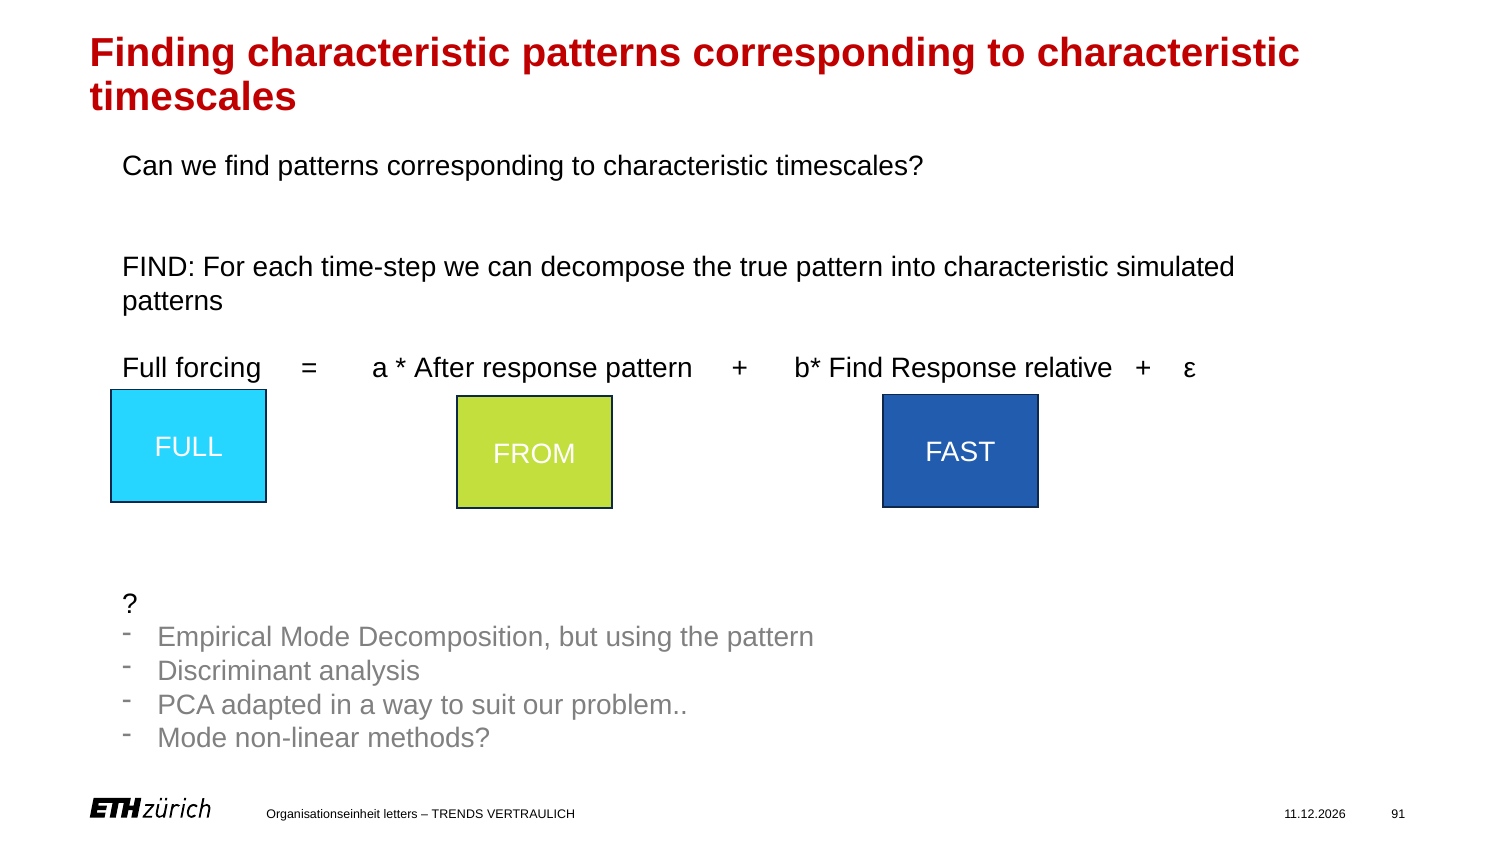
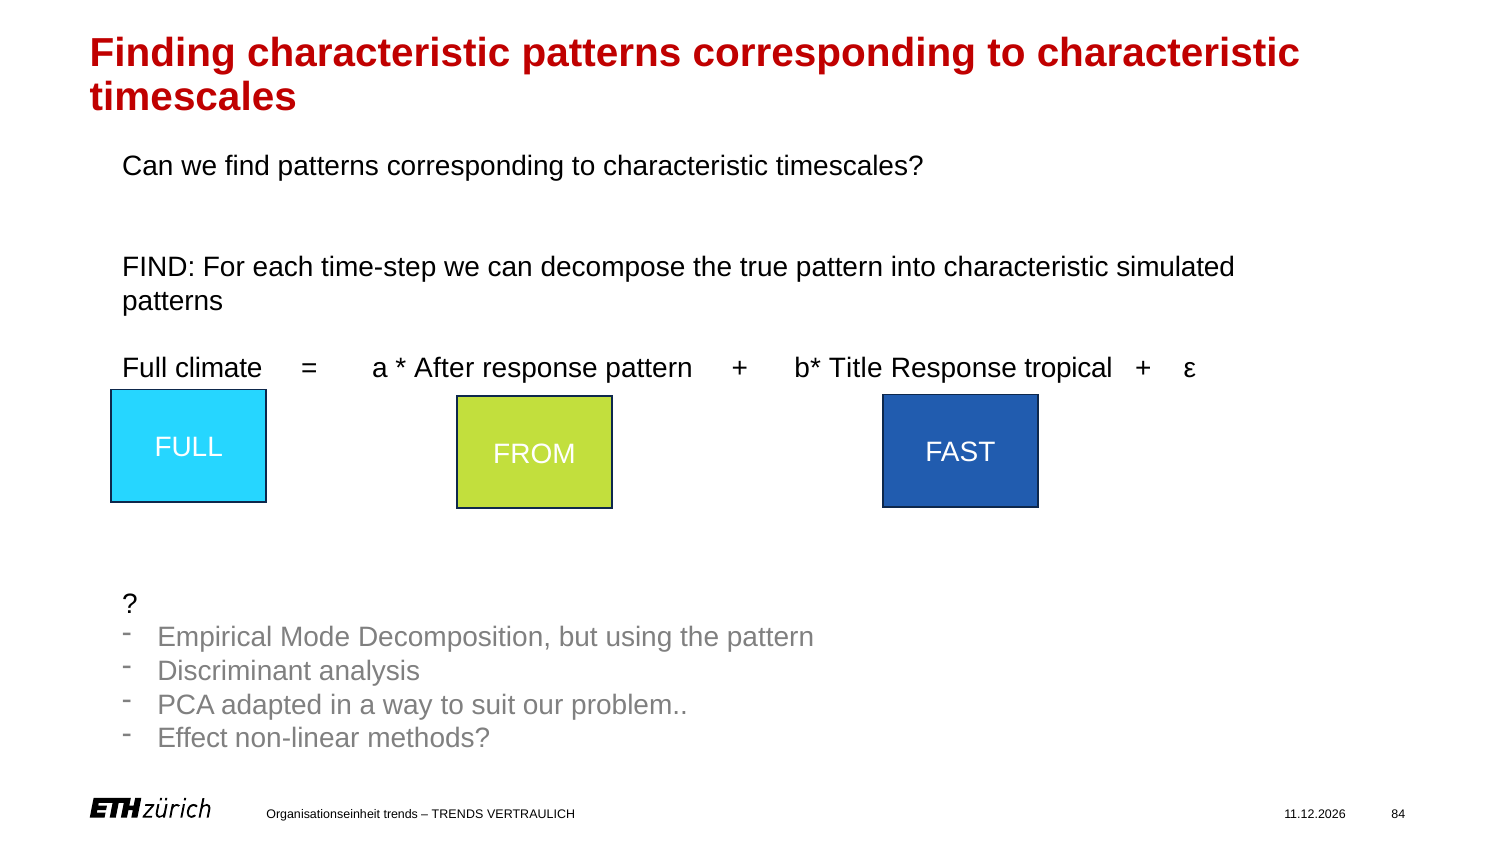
forcing: forcing -> climate (219, 368)
Find: Find -> Title (856, 368)
relative: relative -> tropical (1069, 368)
Mode: Mode -> Effect (192, 738)
Organisationseinheit letters: letters -> trends (401, 814)
91: 91 -> 84 (1398, 814)
